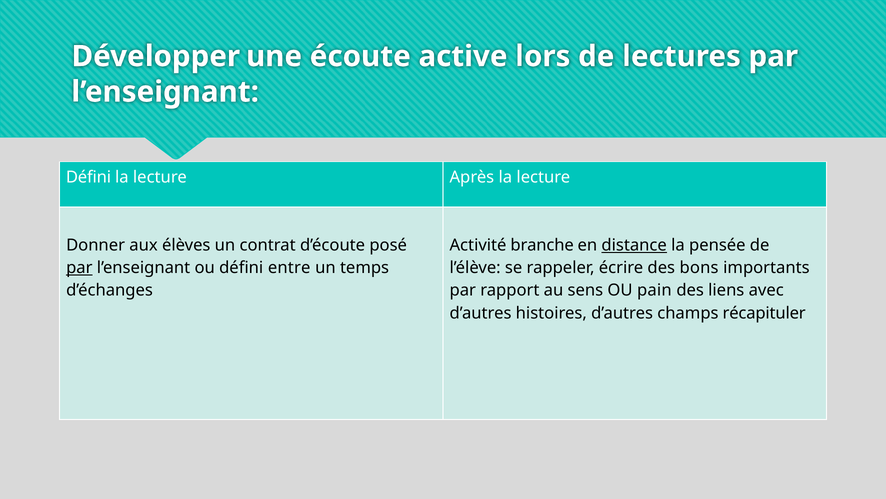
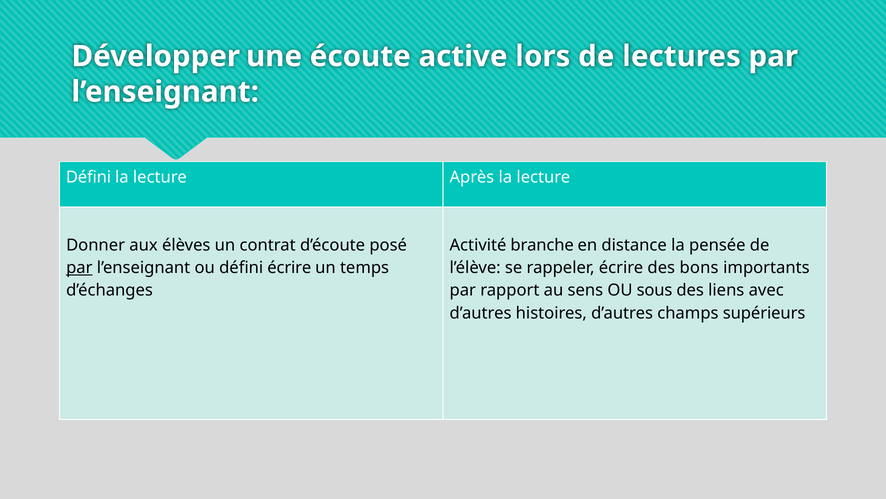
distance underline: present -> none (634, 245)
défini entre: entre -> écrire (289, 268)
pain: pain -> sous (655, 290)
récapituler: récapituler -> supérieurs (764, 313)
